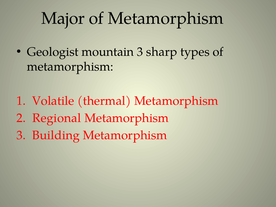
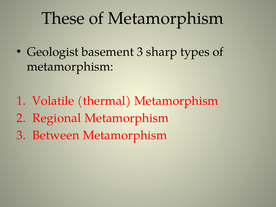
Major: Major -> These (63, 18)
mountain: mountain -> basement (108, 52)
Building: Building -> Between (56, 135)
